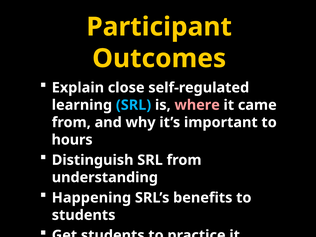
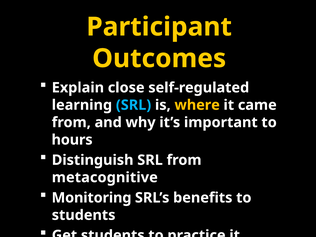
where colour: pink -> yellow (197, 105)
understanding: understanding -> metacognitive (105, 177)
Happening: Happening -> Monitoring (92, 198)
